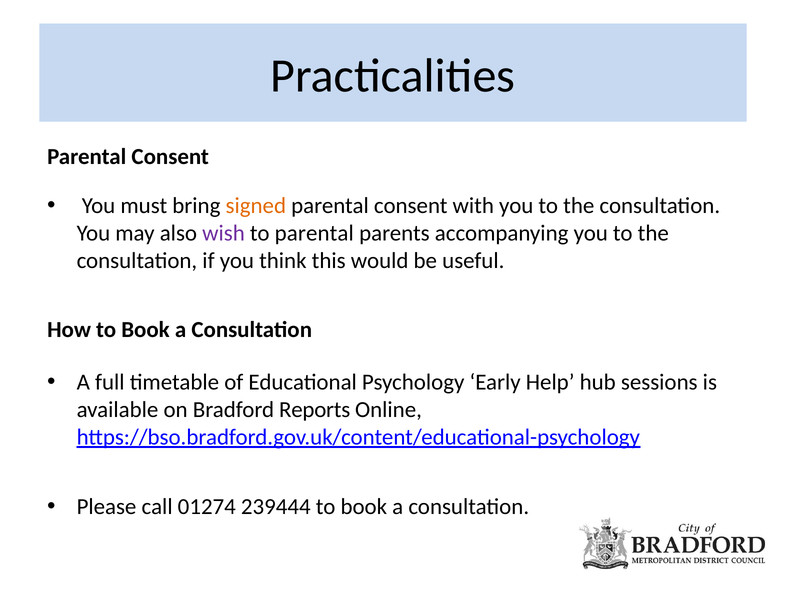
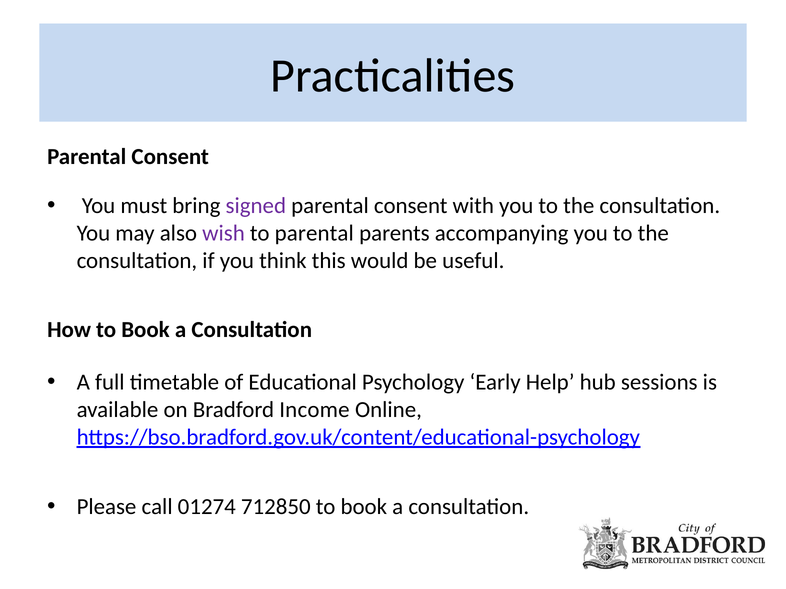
signed colour: orange -> purple (256, 206)
Reports: Reports -> Income (314, 410)
239444: 239444 -> 712850 (276, 507)
